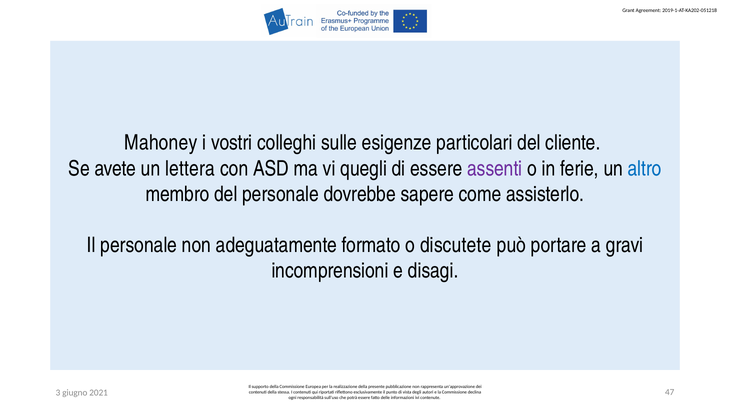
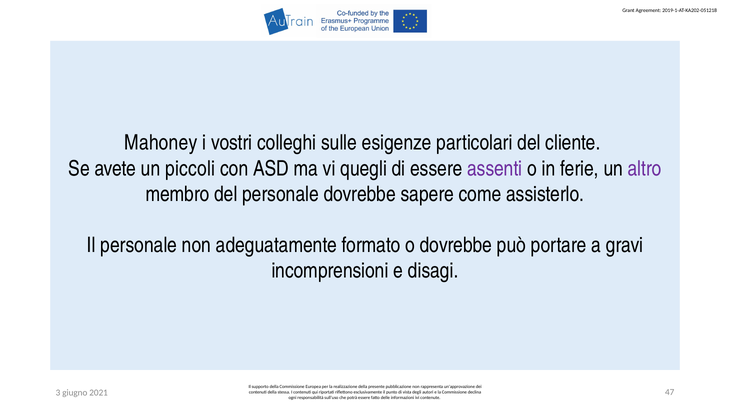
lettera: lettera -> piccoli (190, 168)
altro colour: blue -> purple (645, 168)
o discutete: discutete -> dovrebbe (456, 245)
